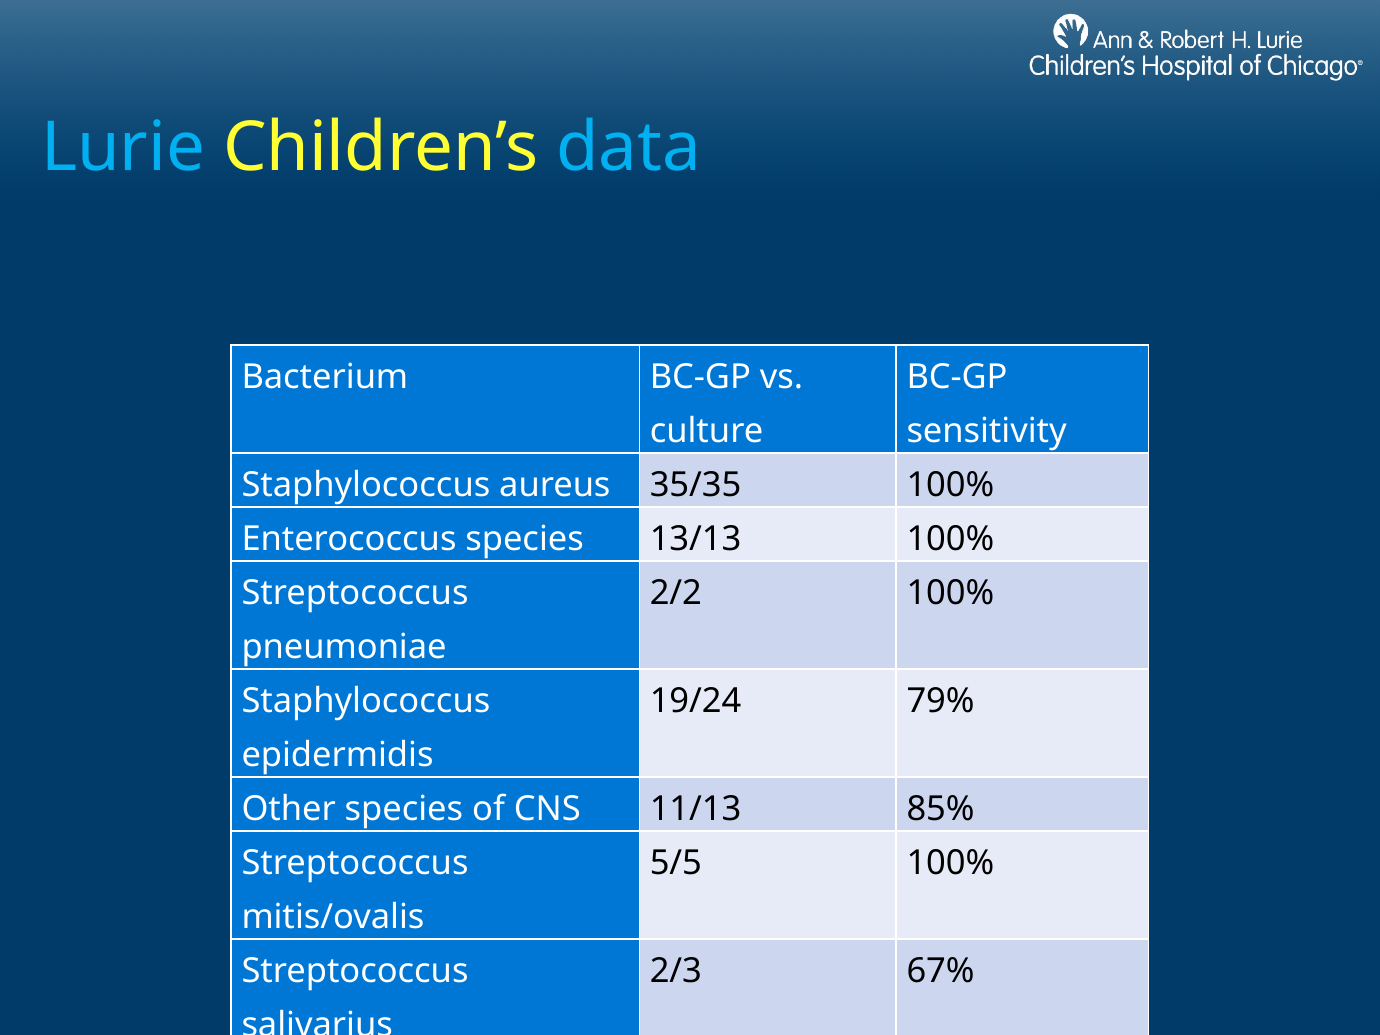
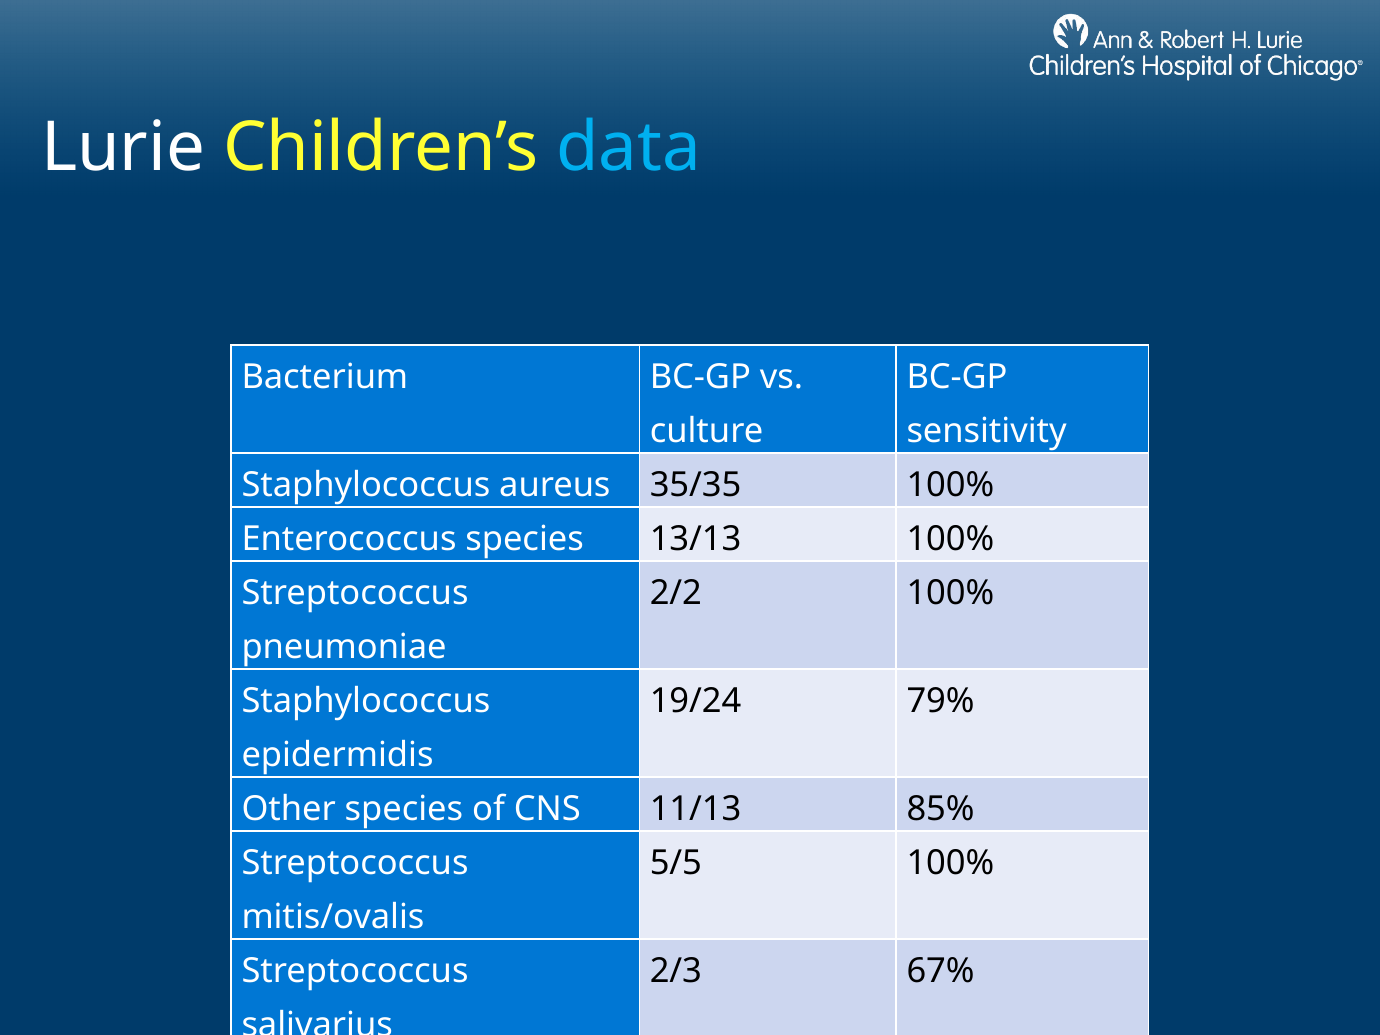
Lurie colour: light blue -> white (123, 148)
